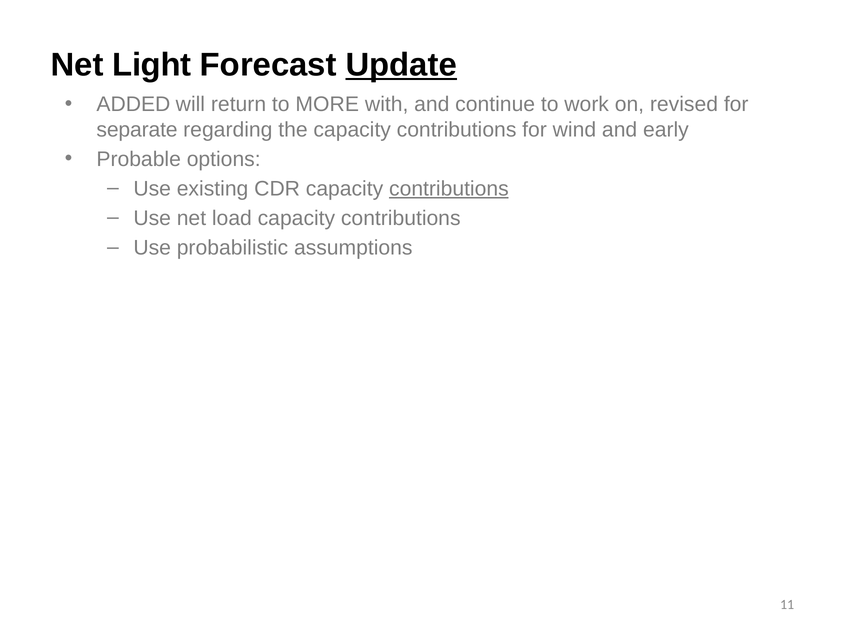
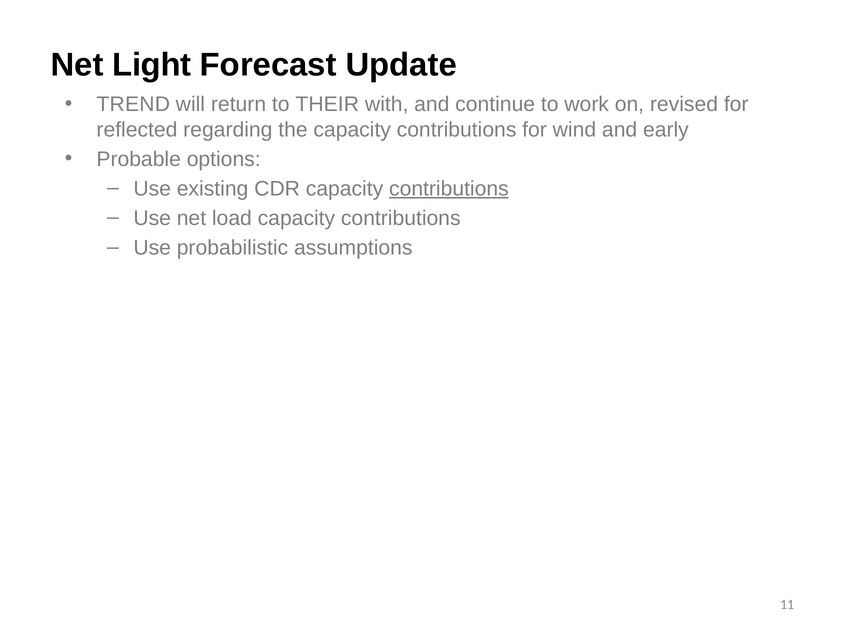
Update underline: present -> none (401, 65)
ADDED: ADDED -> TREND (133, 104)
MORE: MORE -> THEIR (327, 104)
separate: separate -> reflected (137, 130)
